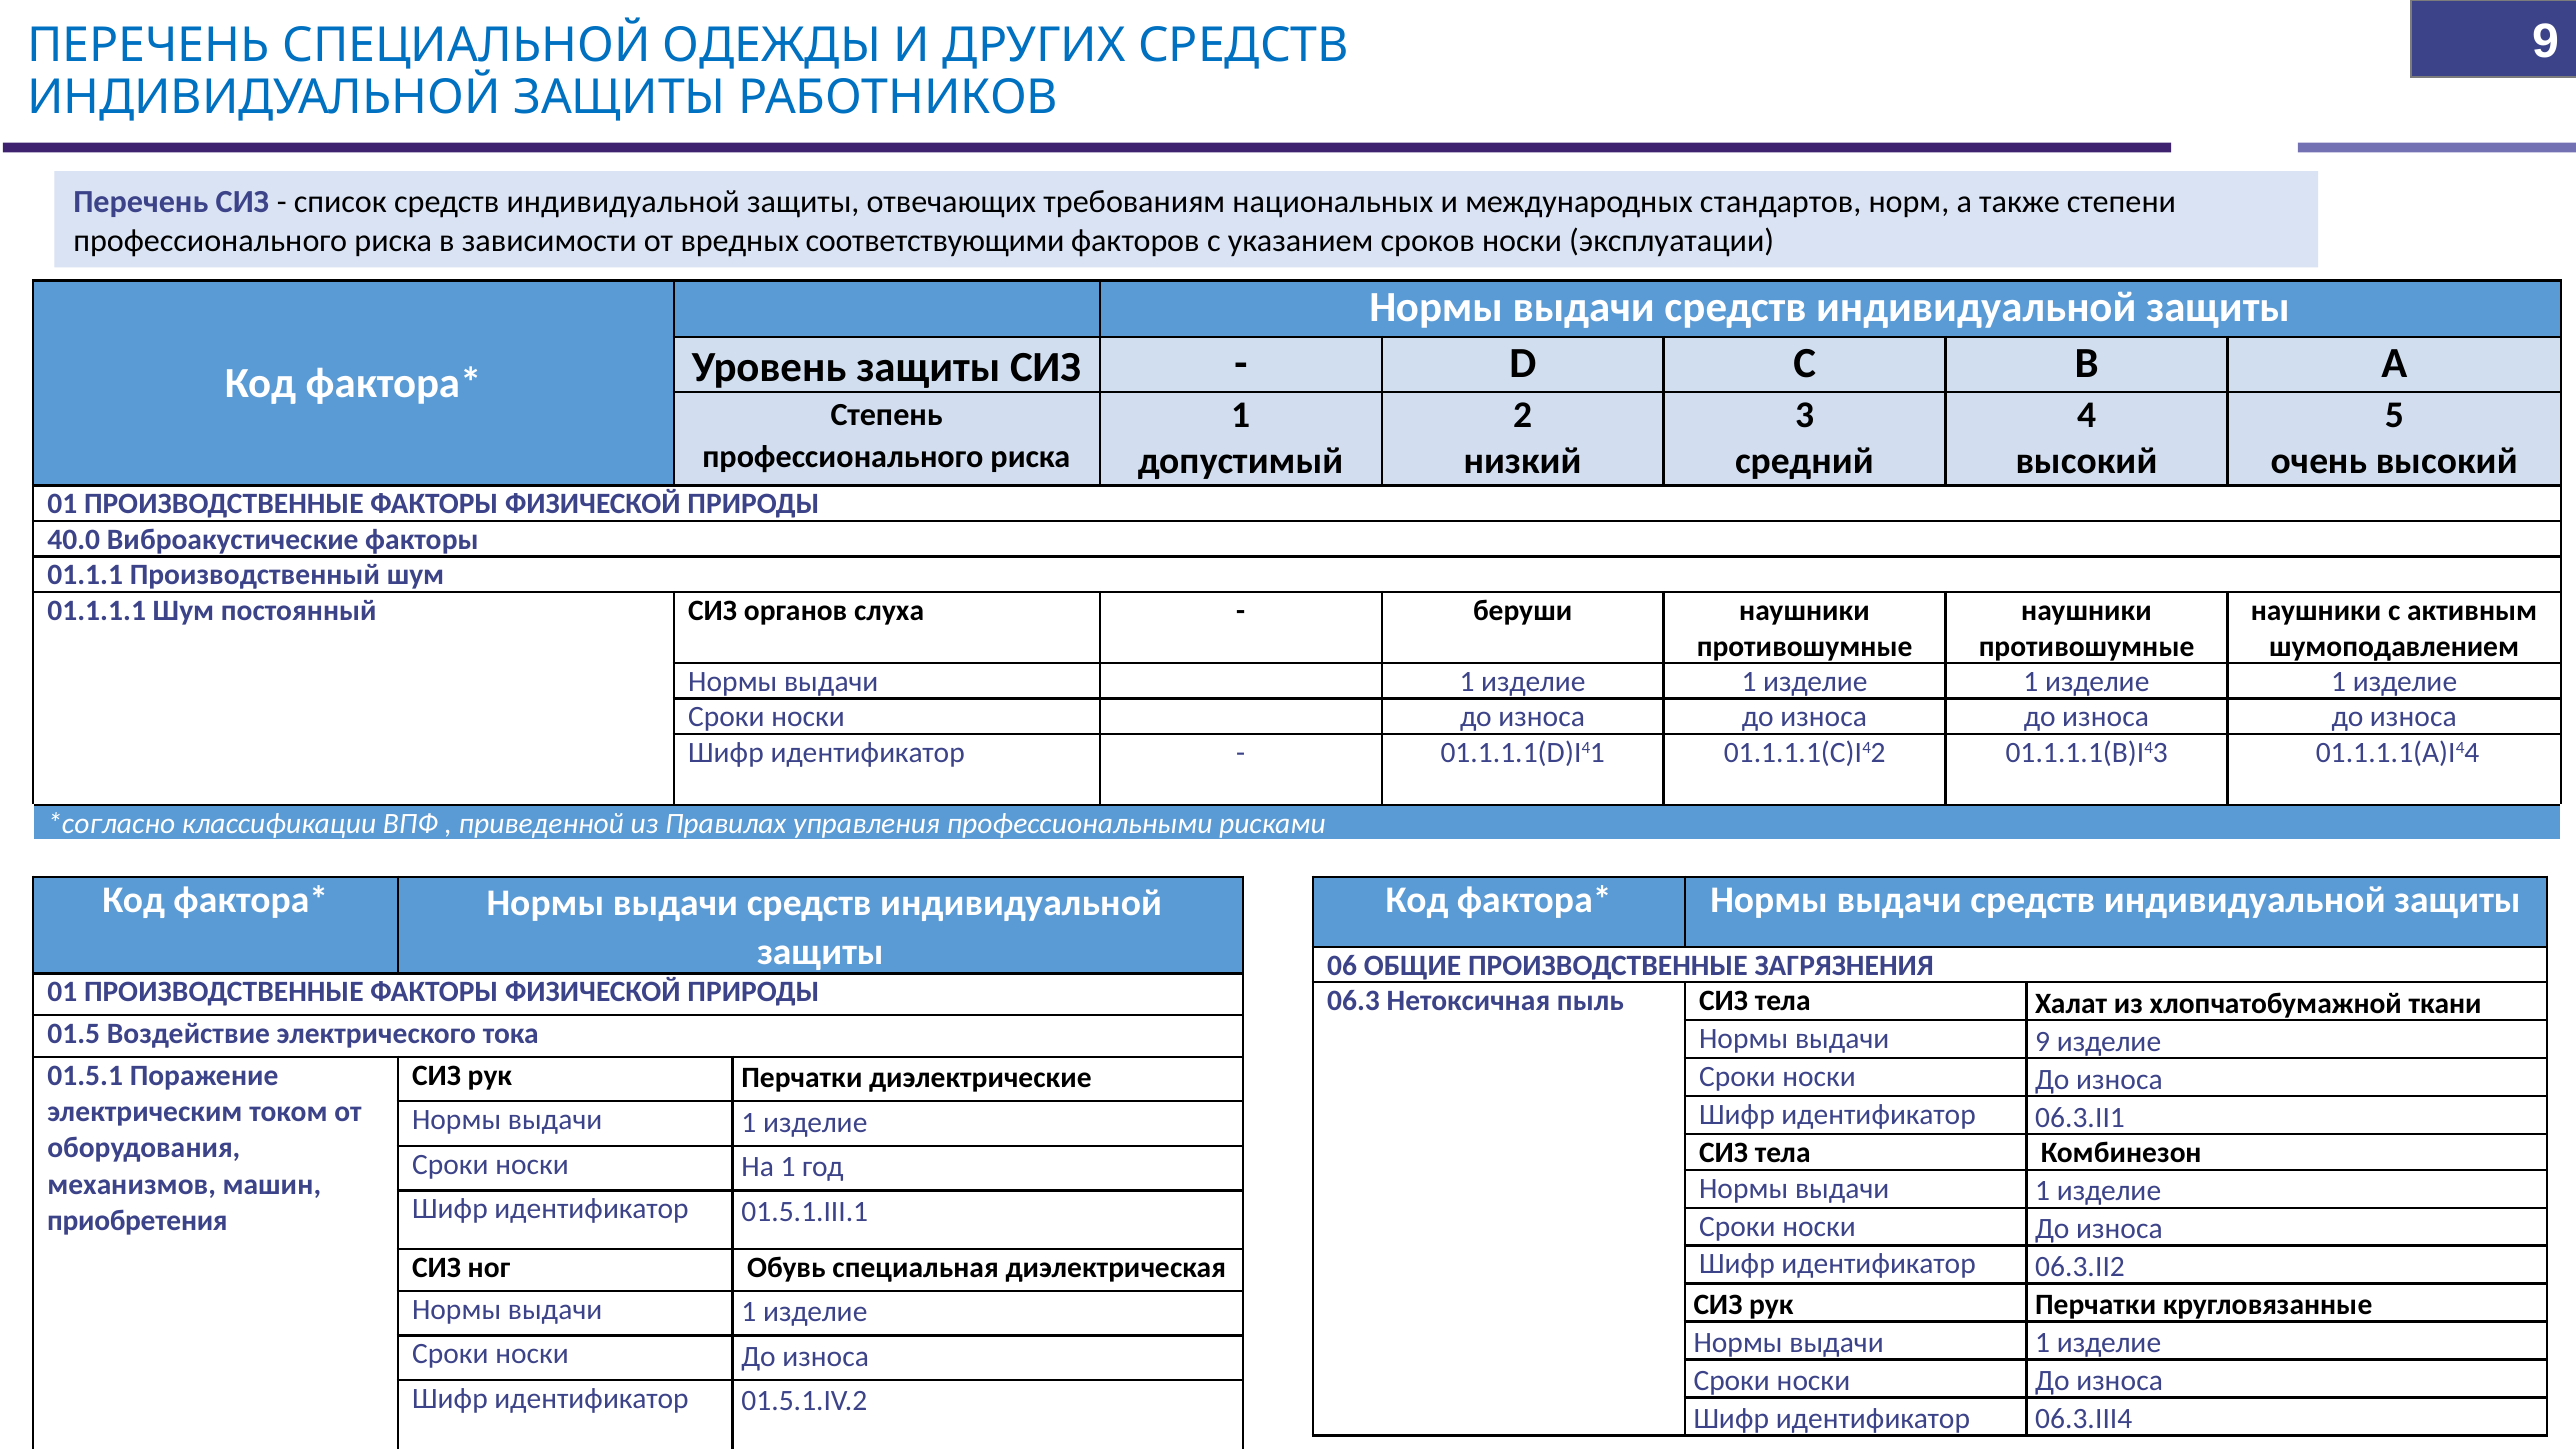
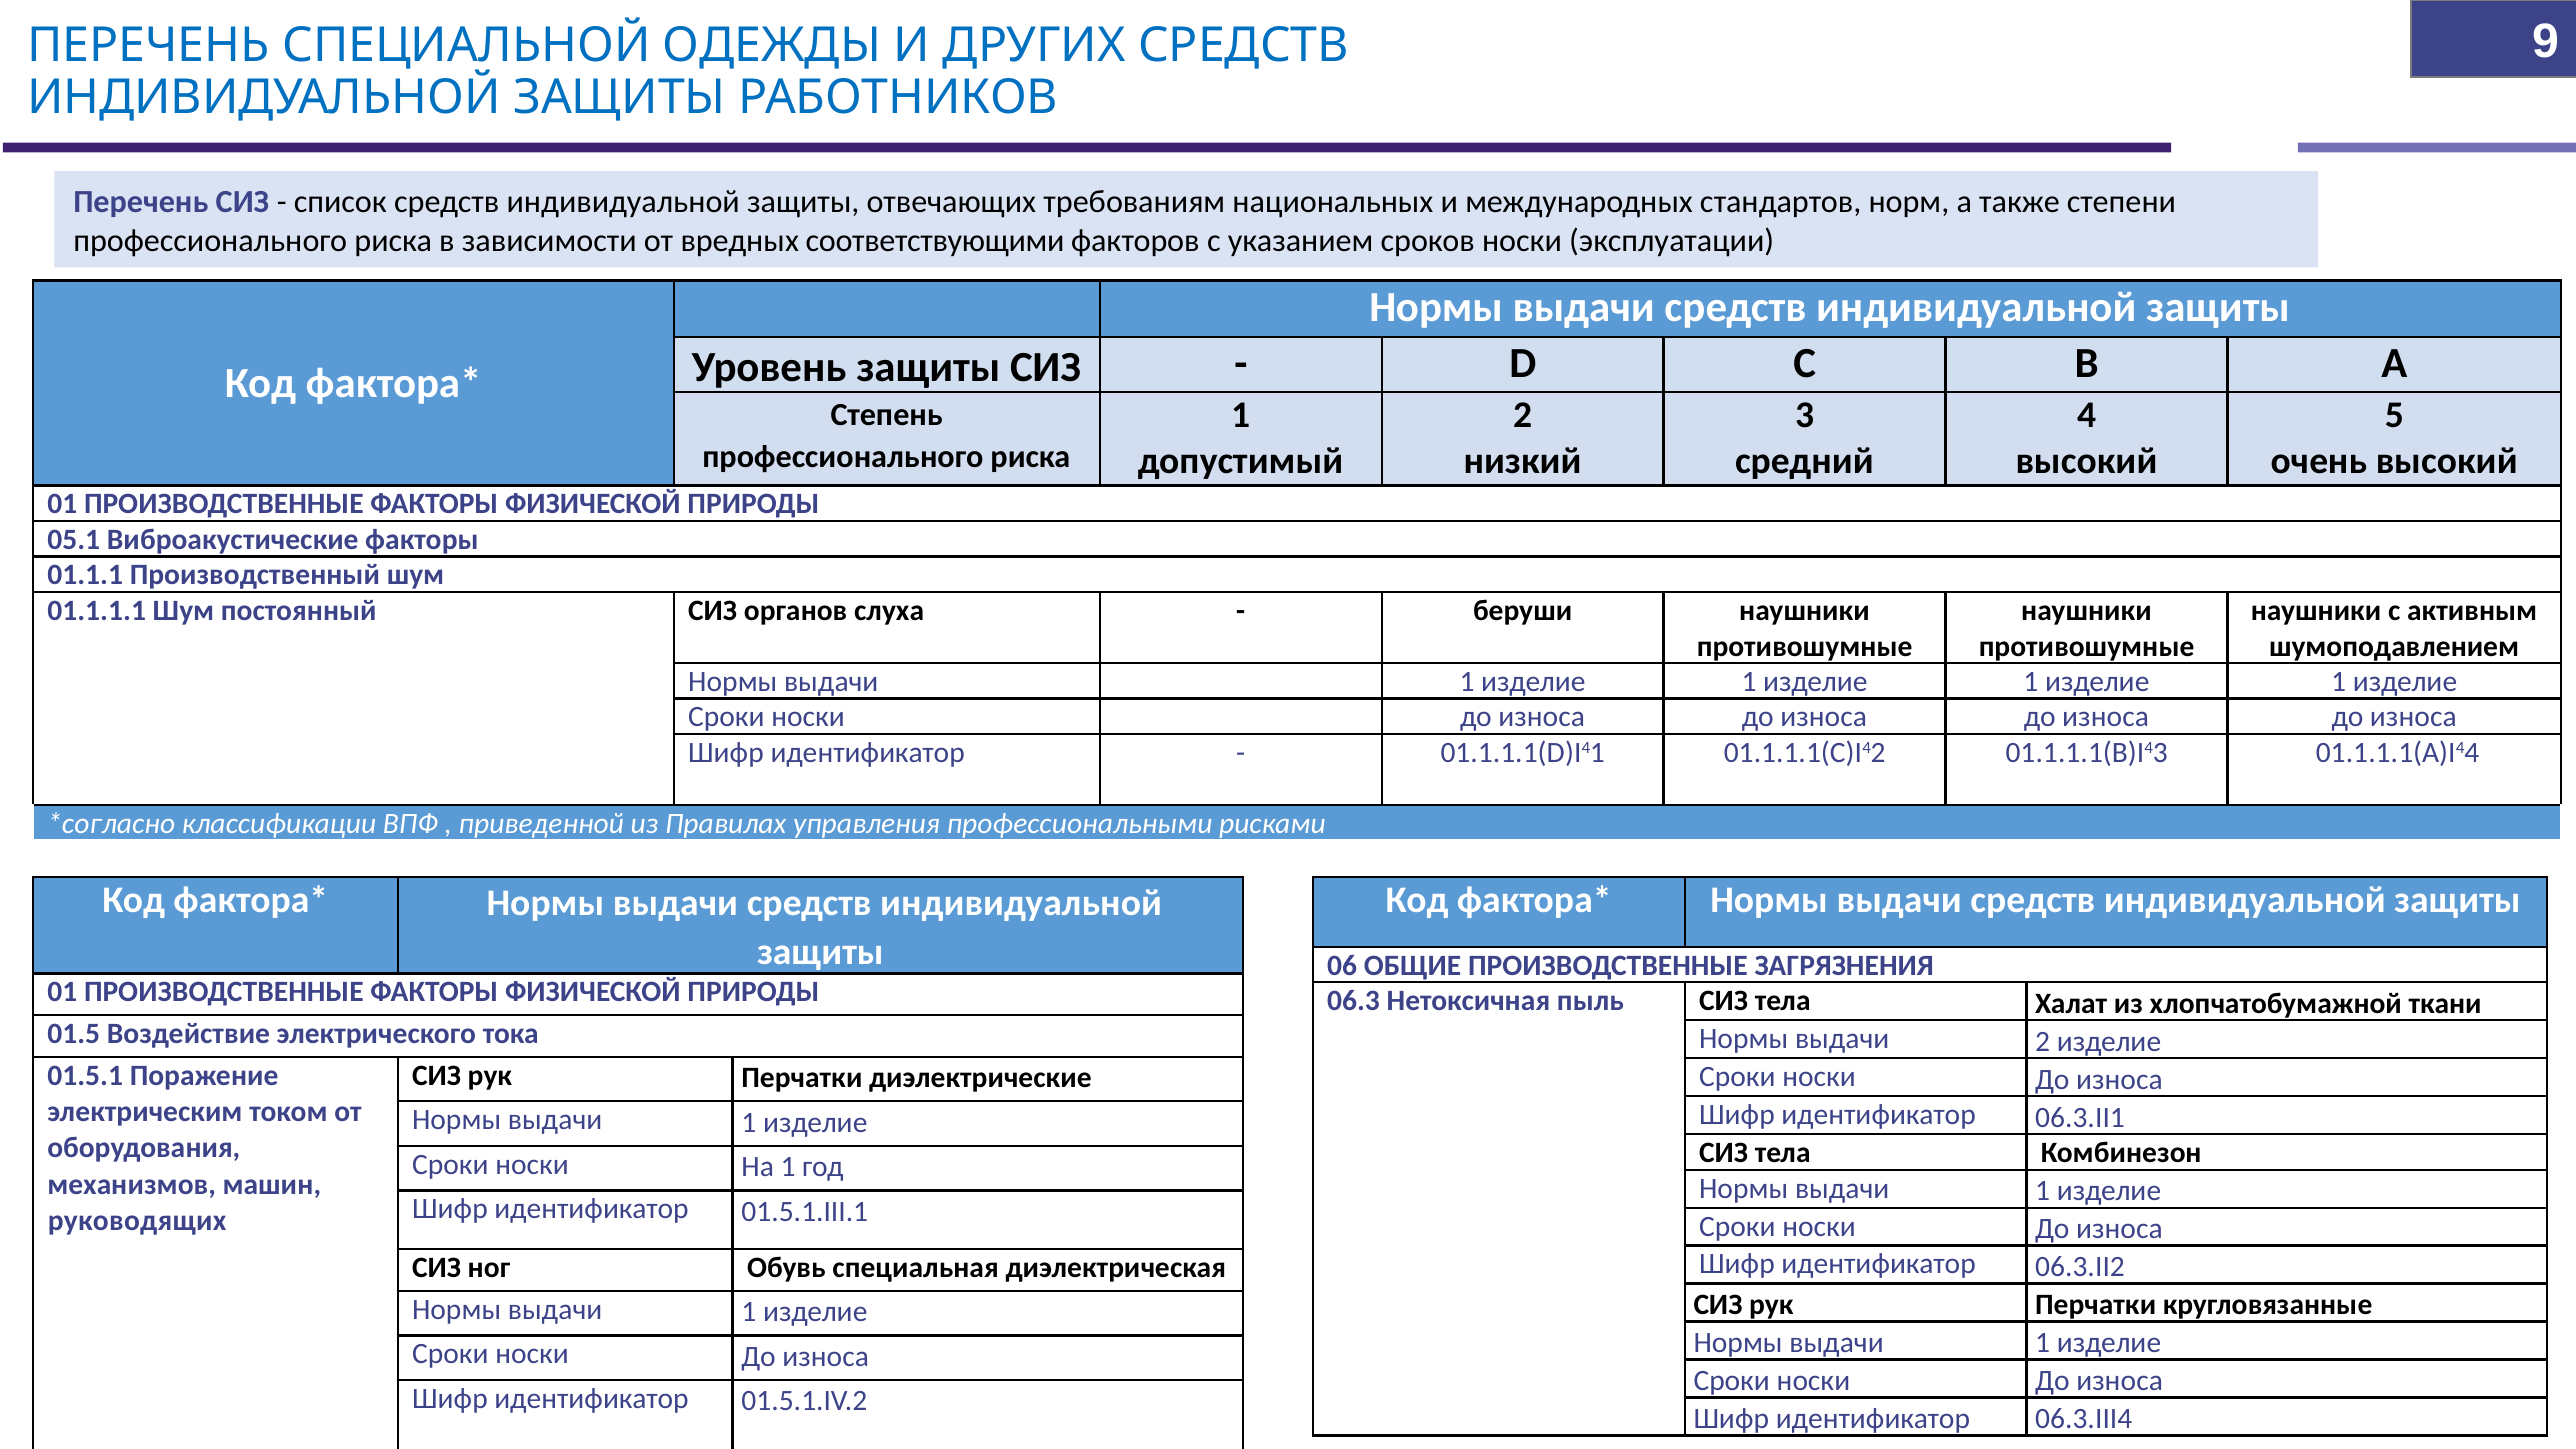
40.0: 40.0 -> 05.1 (74, 540)
выдачи 9: 9 -> 2 (2043, 1041)
приобретения: приобретения -> руководящих (137, 1221)
